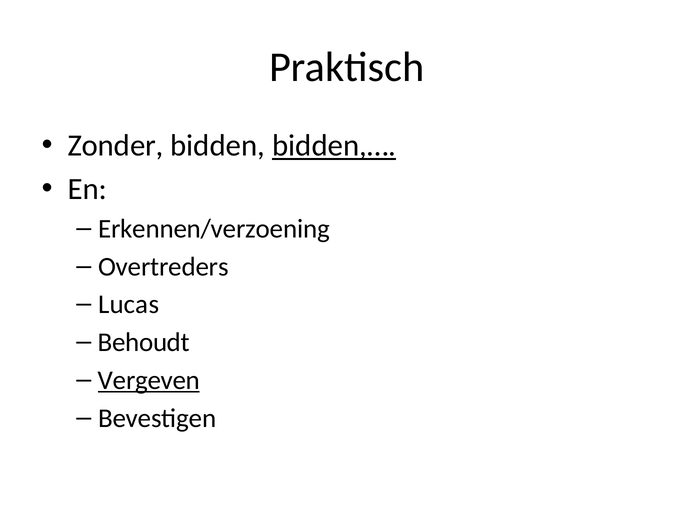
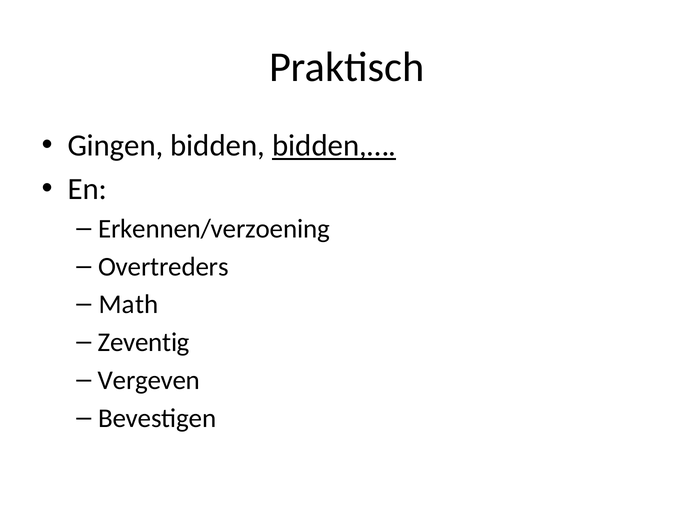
Zonder: Zonder -> Gingen (115, 146)
Lucas: Lucas -> Math (129, 304)
Behoudt: Behoudt -> Zeventig (144, 342)
Vergeven underline: present -> none (149, 380)
